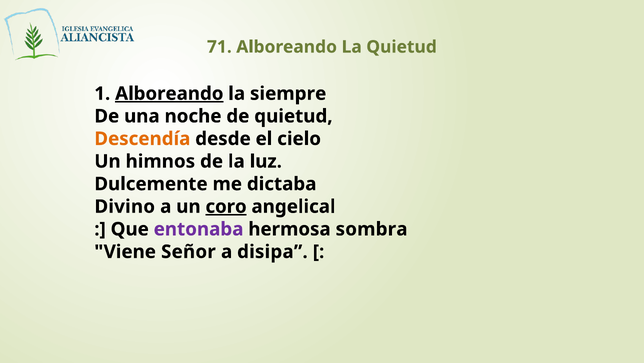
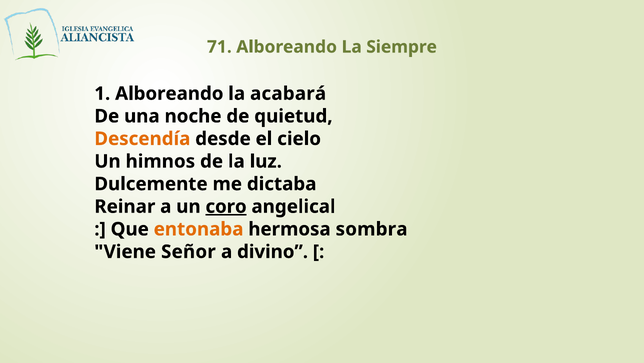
La Quietud: Quietud -> Siempre (402, 47)
Alboreando underline: present -> none (169, 93)
siempre: siempre -> acabará (288, 93)
Divino: Divino -> Reinar (125, 206)
entonaba colour: purple -> orange (199, 229)
disipa: disipa -> divino (273, 251)
